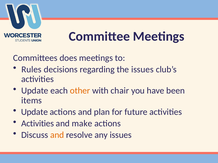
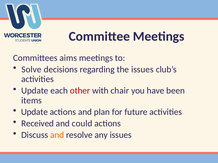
does: does -> aims (68, 58)
Rules: Rules -> Solve (31, 70)
other colour: orange -> red (80, 91)
Activities: Activities -> Received (38, 124)
make: make -> could (82, 124)
